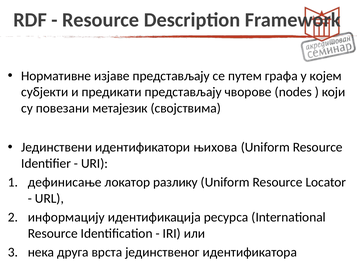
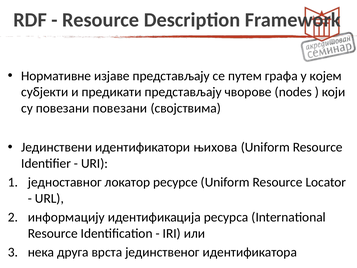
повезани метајезик: метајезик -> повезани (120, 108)
дефинисање: дефинисање -> једноставног (65, 182)
разлику: разлику -> ресурсе (175, 182)
